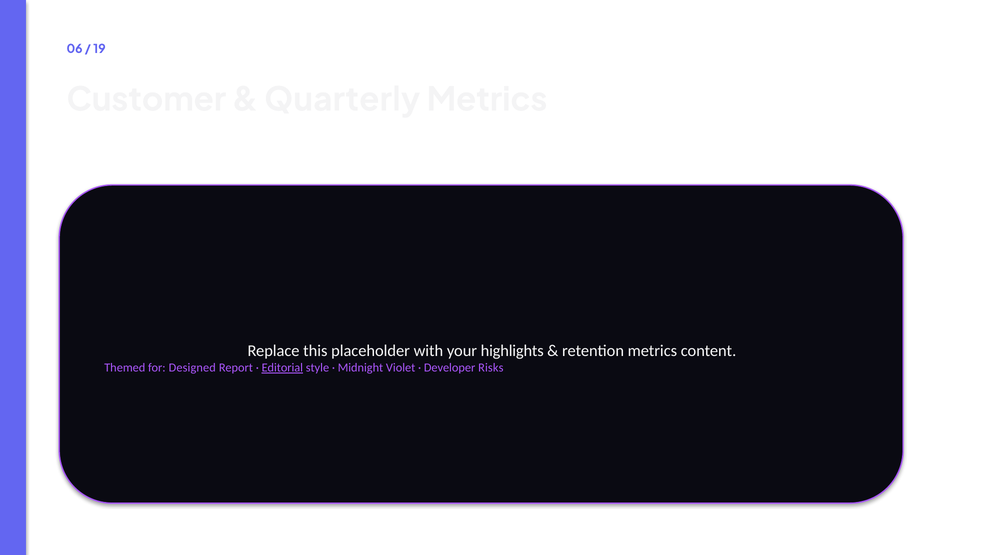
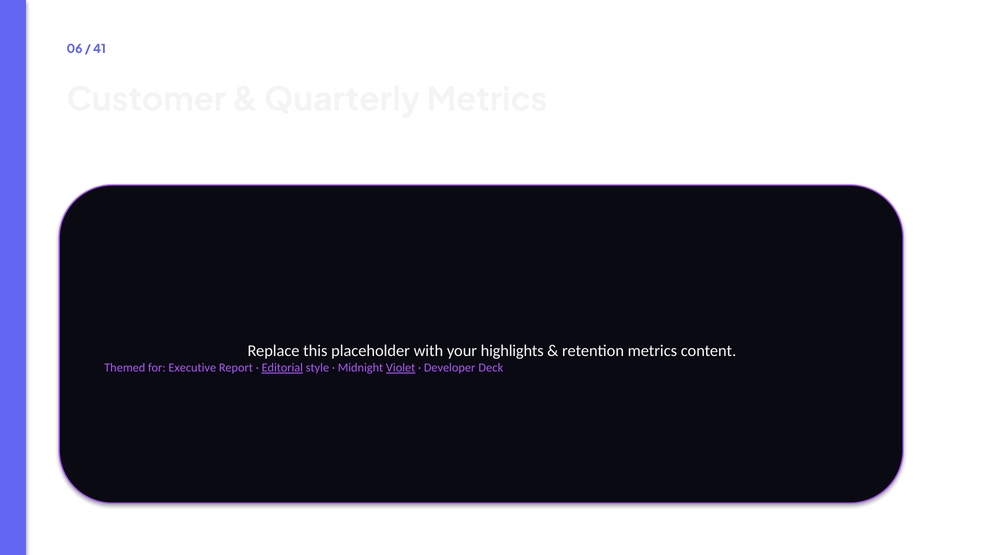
19: 19 -> 41 (99, 49)
Designed: Designed -> Executive (192, 368)
Violet underline: none -> present (401, 368)
Risks: Risks -> Deck (491, 368)
